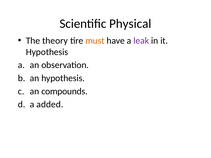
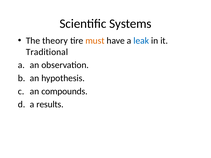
Physical: Physical -> Systems (130, 24)
leak colour: purple -> blue (141, 41)
Hypothesis: Hypothesis -> Traditional (47, 52)
added: added -> results (50, 105)
